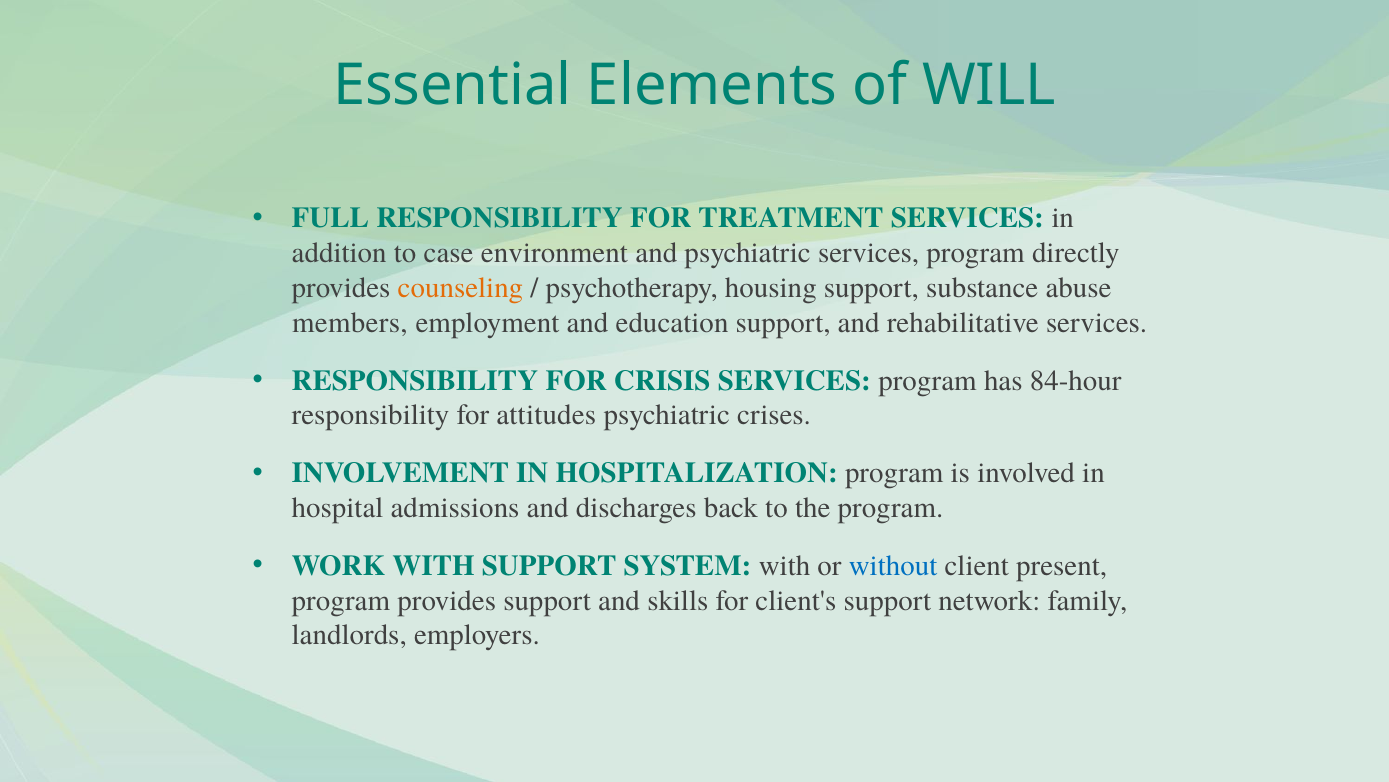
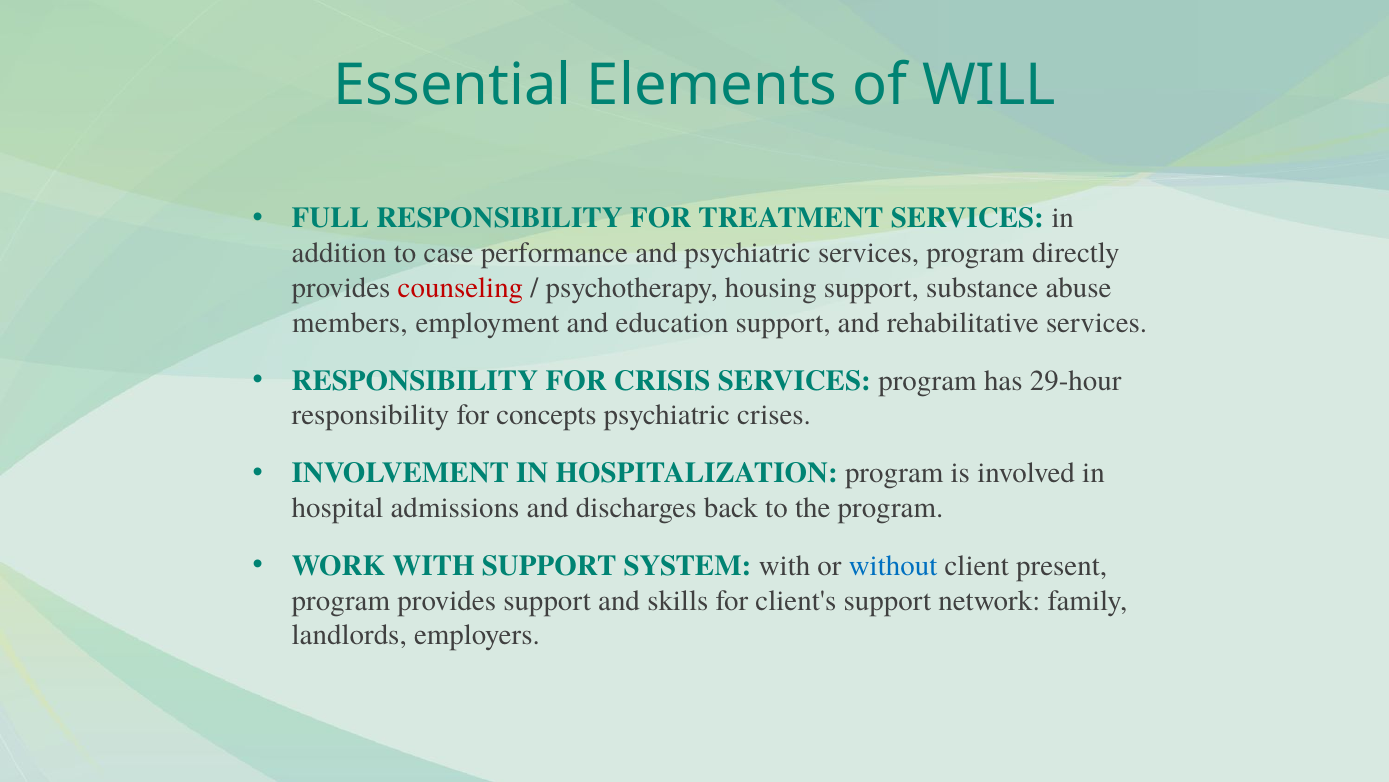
environment: environment -> performance (554, 253)
counseling colour: orange -> red (460, 288)
84-hour: 84-hour -> 29-hour (1076, 380)
attitudes: attitudes -> concepts (547, 415)
